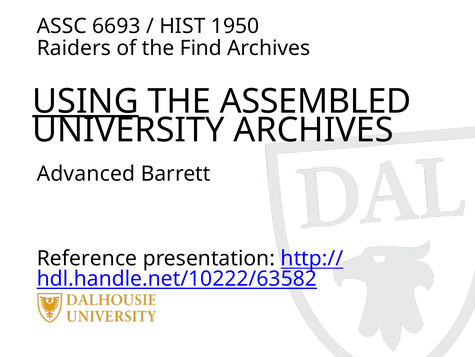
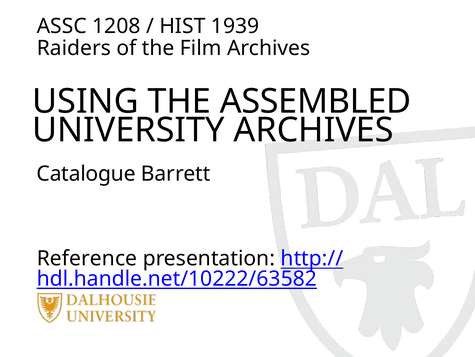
6693: 6693 -> 1208 (116, 26)
1950: 1950 -> 1939 (235, 26)
Find: Find -> Film (201, 48)
USING underline: present -> none (85, 101)
Advanced: Advanced -> Catalogue (86, 173)
